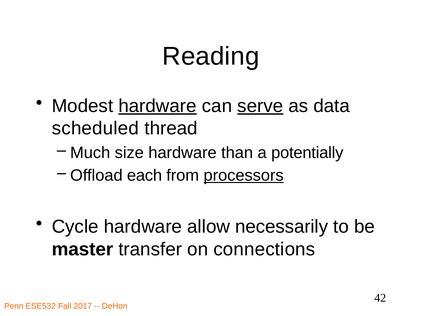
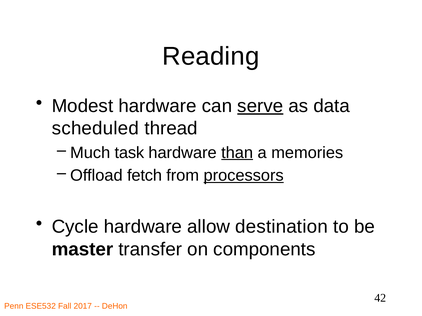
hardware underline: present -> none (158, 106)
size: size -> task (129, 153)
than underline: none -> present (237, 153)
potentially: potentially -> memories (307, 153)
each: each -> fetch (145, 176)
necessarily: necessarily -> destination (281, 227)
connections: connections -> components (264, 250)
